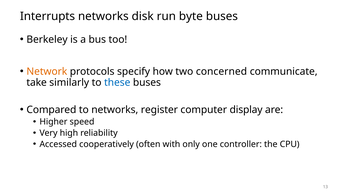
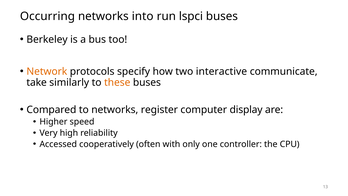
Interrupts: Interrupts -> Occurring (47, 16)
disk: disk -> into (143, 16)
byte: byte -> lspci (191, 16)
concerned: concerned -> interactive (221, 71)
these colour: blue -> orange (117, 82)
